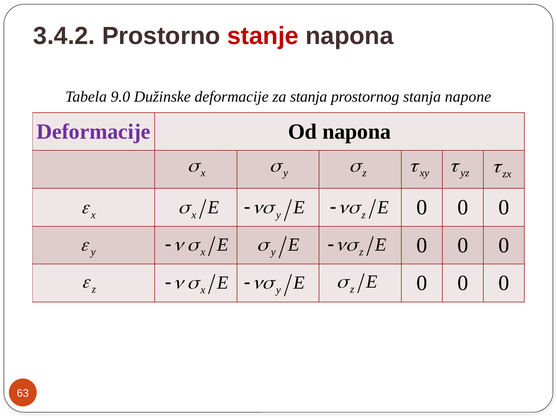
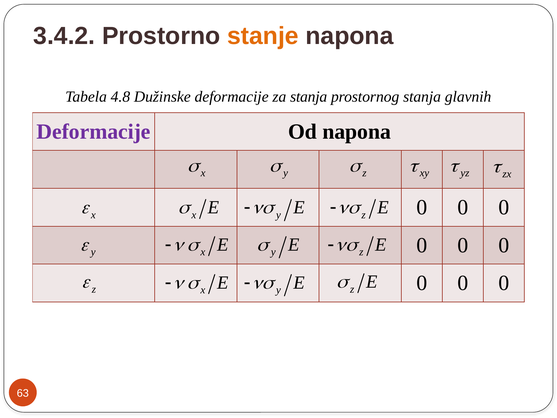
stanje colour: red -> orange (263, 36)
9.0: 9.0 -> 4.8 (120, 97)
napone: napone -> glavnih (468, 97)
